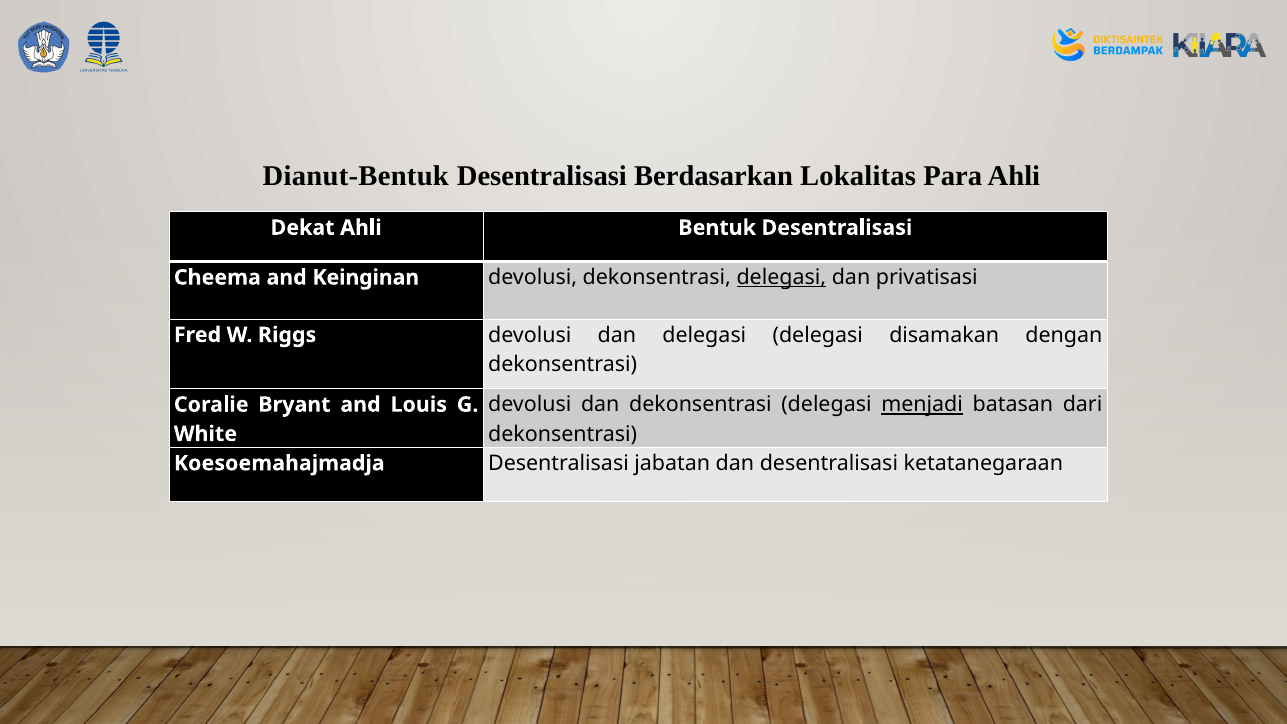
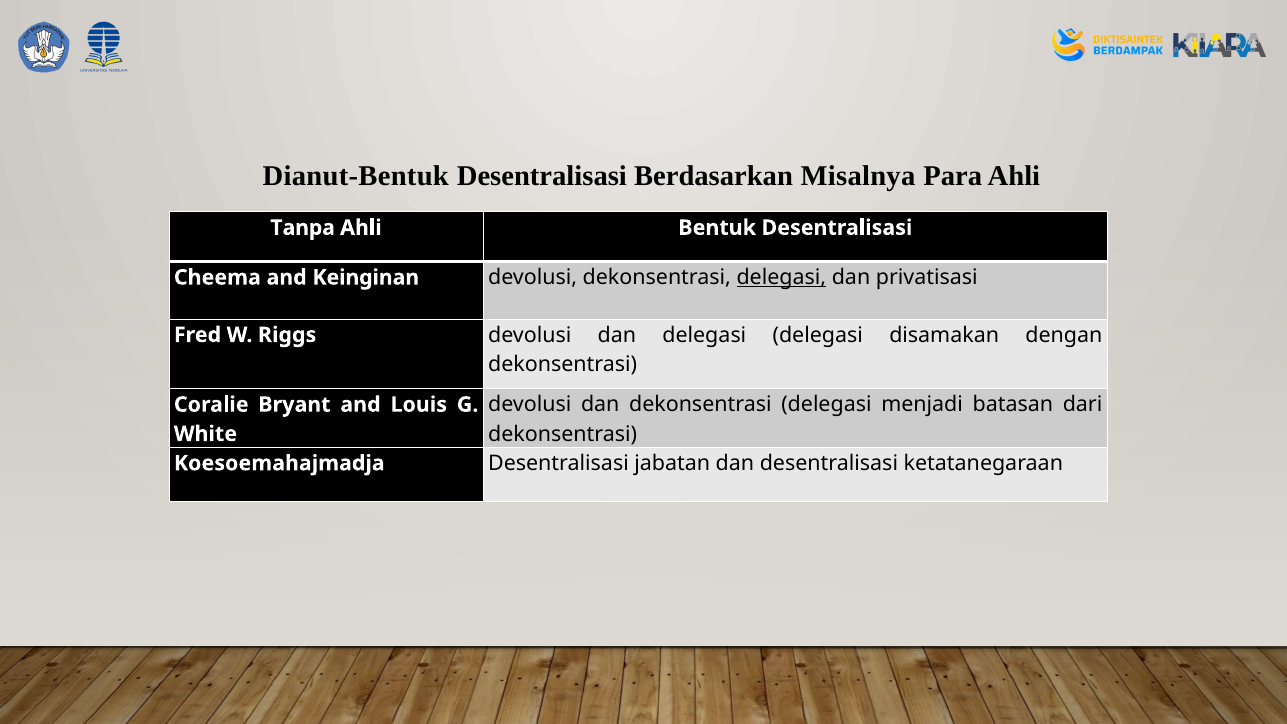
Lokalitas: Lokalitas -> Misalnya (858, 176)
Dekat: Dekat -> Tanpa (303, 228)
menjadi underline: present -> none (922, 405)
